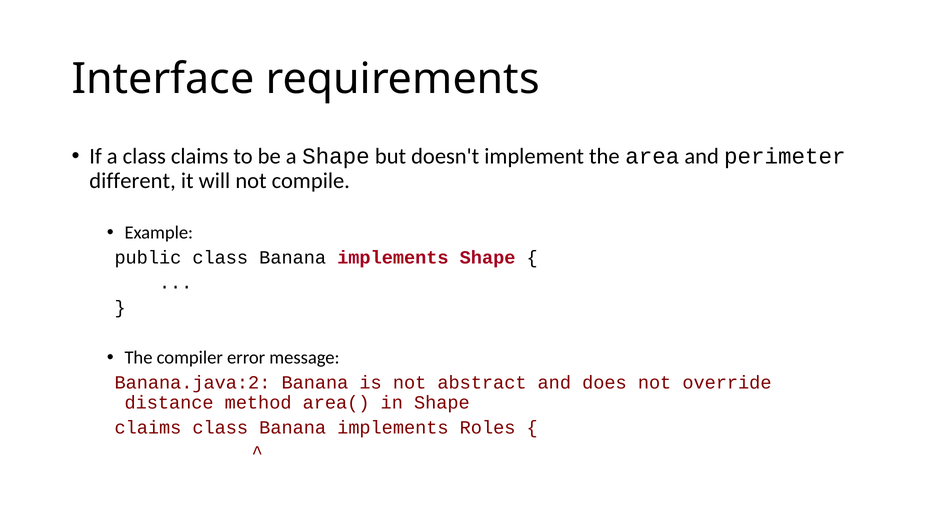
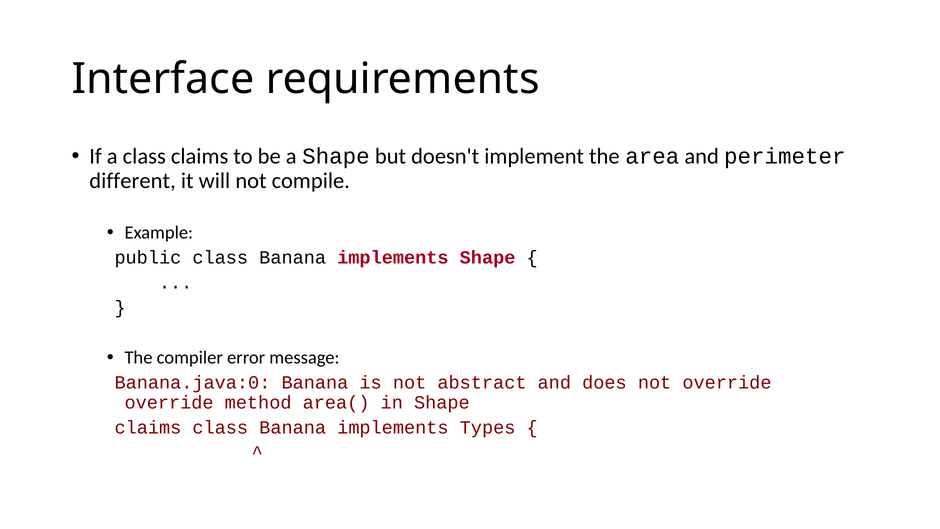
Banana.java:2: Banana.java:2 -> Banana.java:0 (192, 383)
distance: distance -> override (169, 403)
Roles: Roles -> Types (488, 428)
